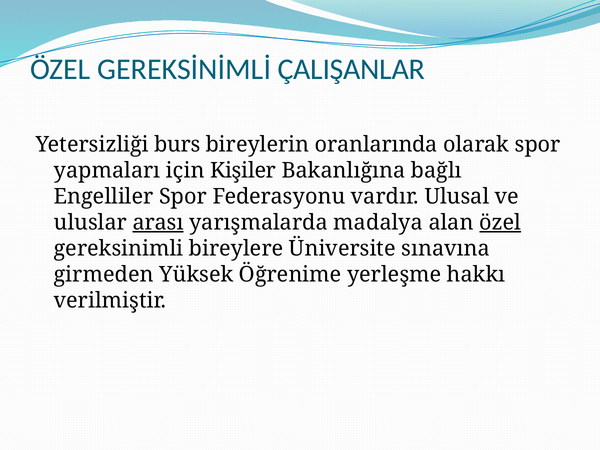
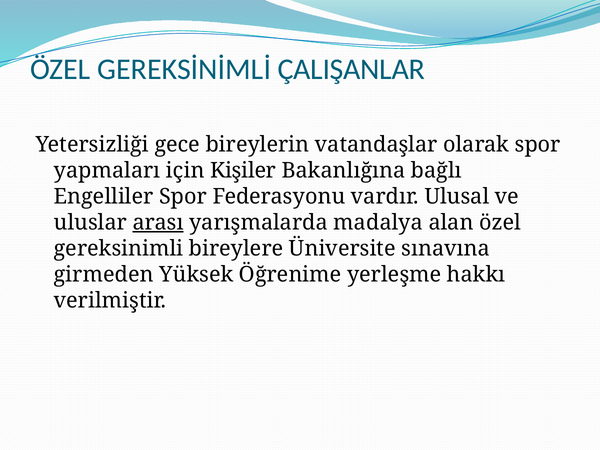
burs: burs -> gece (177, 144)
oranlarında: oranlarında -> vatandaşlar (376, 144)
özel underline: present -> none (500, 222)
